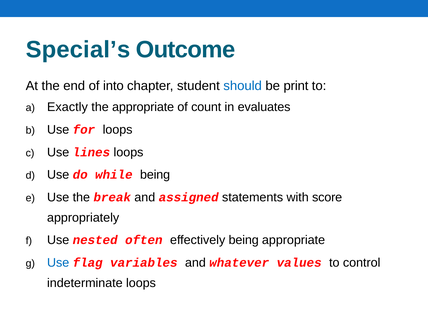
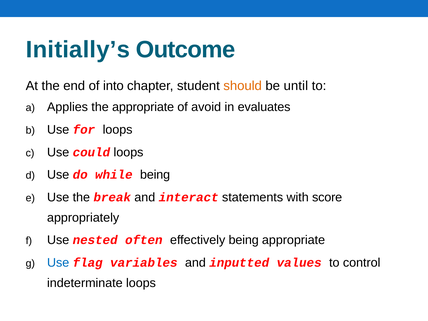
Special’s: Special’s -> Initially’s (78, 50)
should colour: blue -> orange (243, 86)
print: print -> until (296, 86)
Exactly: Exactly -> Applies (68, 107)
count: count -> avoid (206, 107)
lines: lines -> could (91, 152)
assigned: assigned -> interact (189, 197)
whatever: whatever -> inputted (239, 263)
